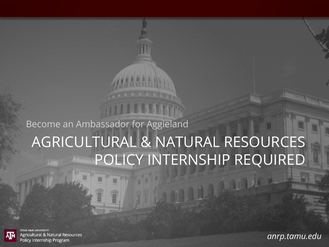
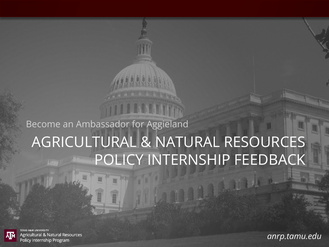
REQUIRED: REQUIRED -> FEEDBACK (270, 160)
